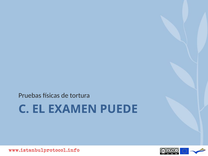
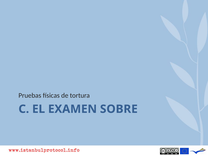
PUEDE: PUEDE -> SOBRE (119, 109)
